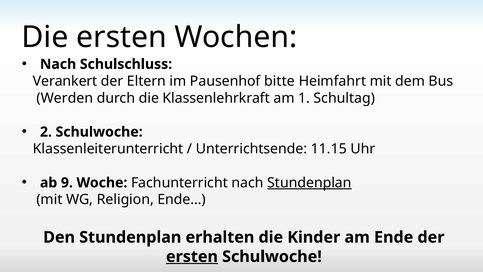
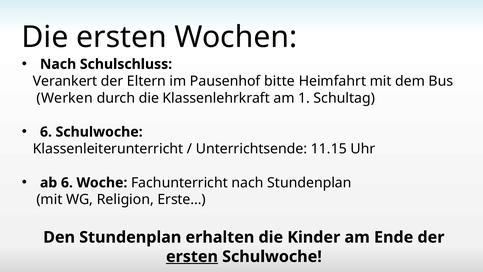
Werden: Werden -> Werken (65, 98)
2: 2 -> 6 (46, 132)
ab 9: 9 -> 6 (67, 183)
Stundenplan underline: present -> none (309, 183)
Ende…: Ende… -> Erste… (182, 199)
